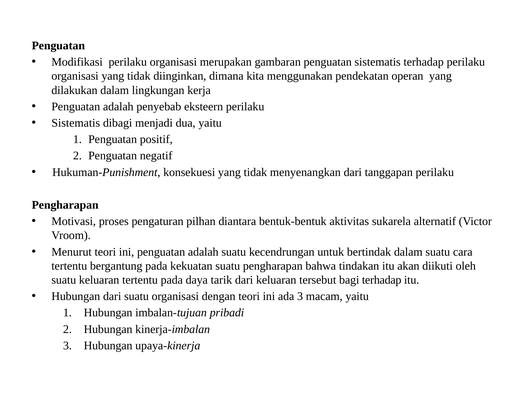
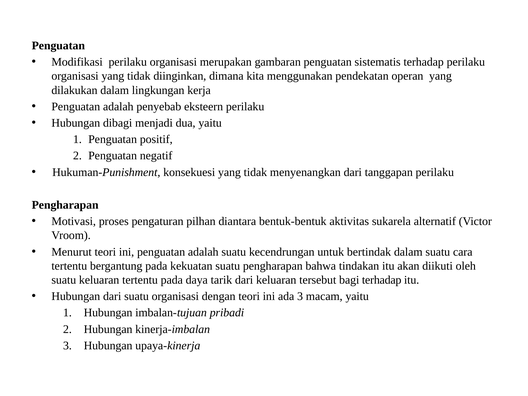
Sistematis: Sistematis -> Hubungan (76, 123)
